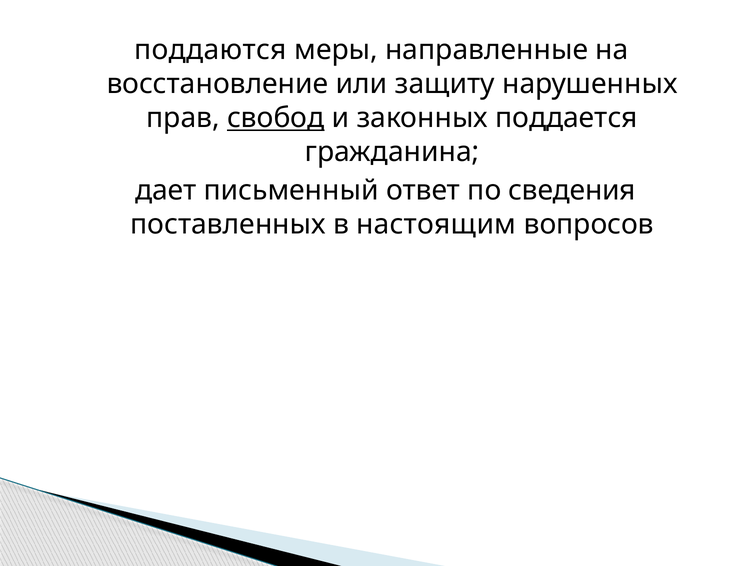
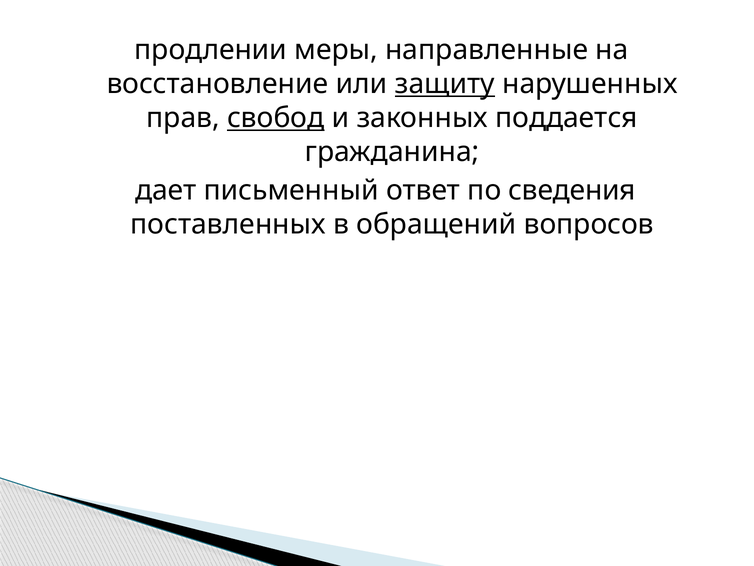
поддаются: поддаются -> продлении (211, 50)
защиту underline: none -> present (445, 84)
настоящим: настоящим -> обращений (436, 224)
